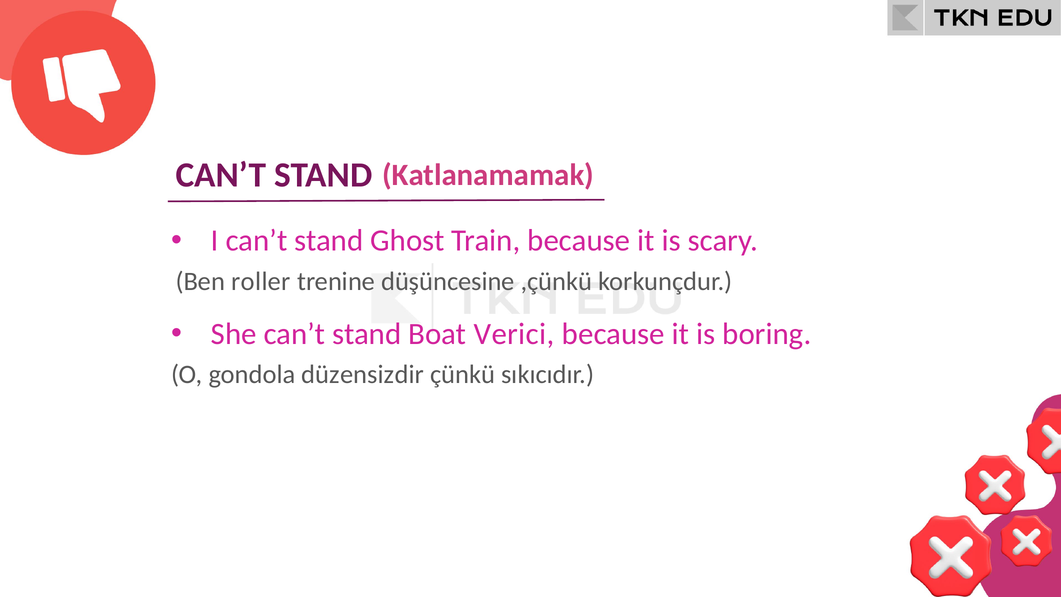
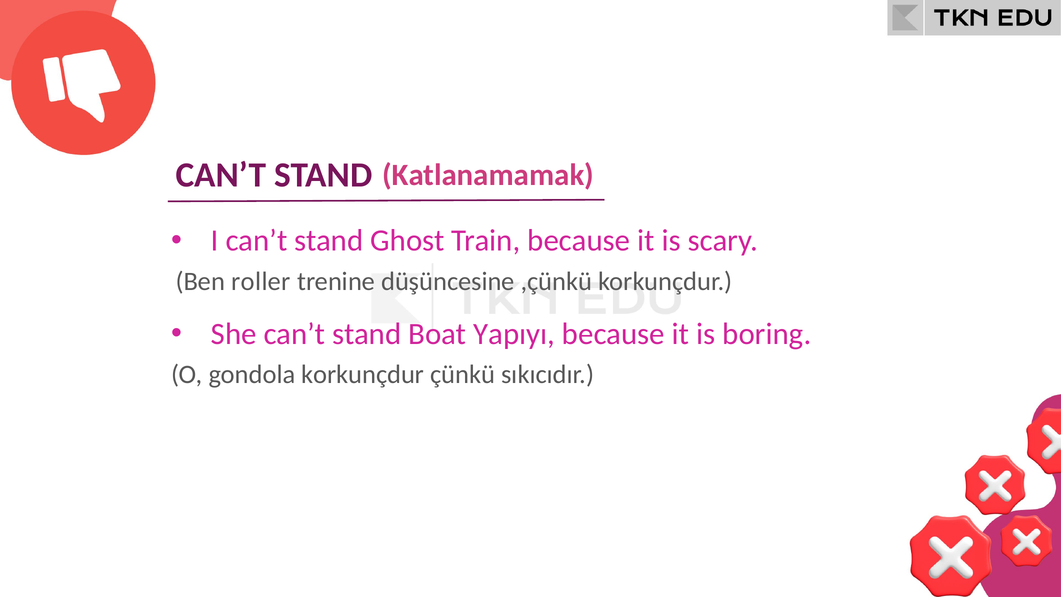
Verici: Verici -> Yapıyı (514, 334)
gondola düzensizdir: düzensizdir -> korkunçdur (363, 374)
